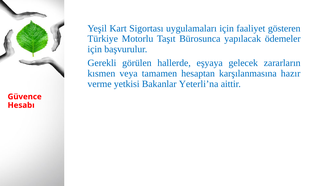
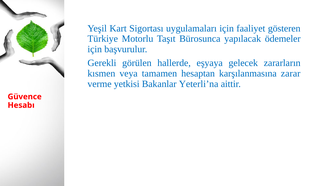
hazır: hazır -> zarar (291, 73)
